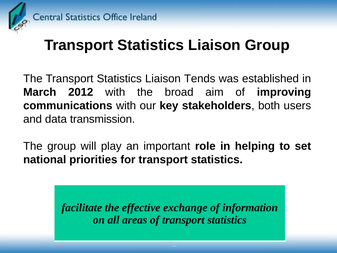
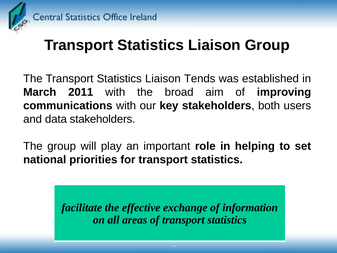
2012: 2012 -> 2011 (81, 92)
data transmission: transmission -> stakeholders (103, 119)
